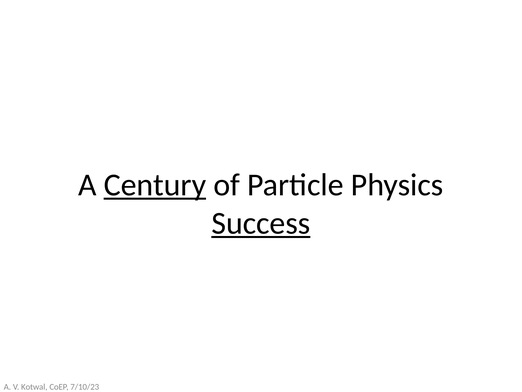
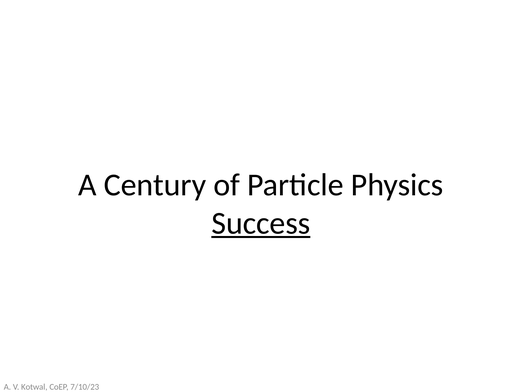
Century underline: present -> none (155, 185)
